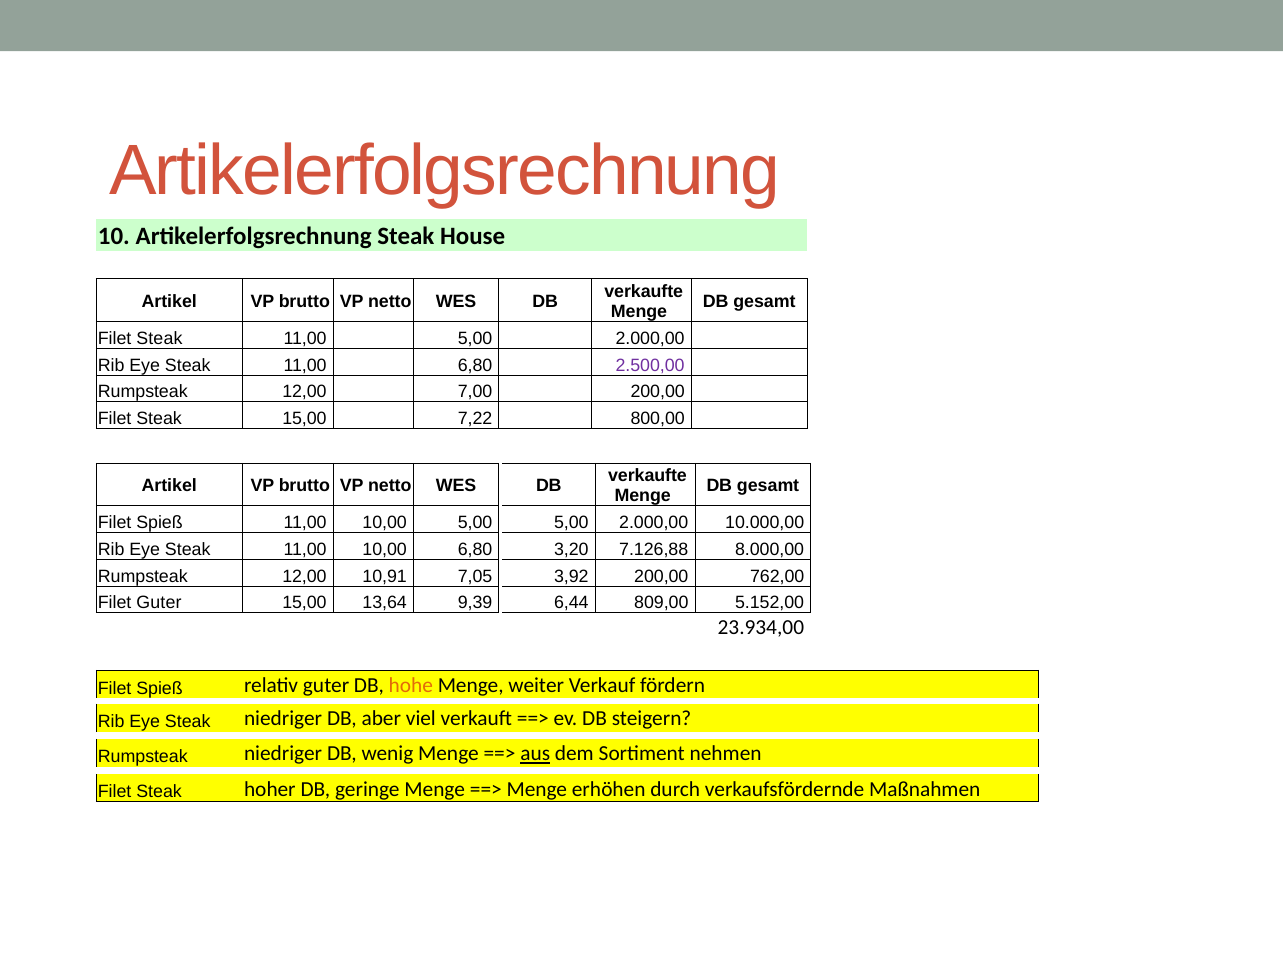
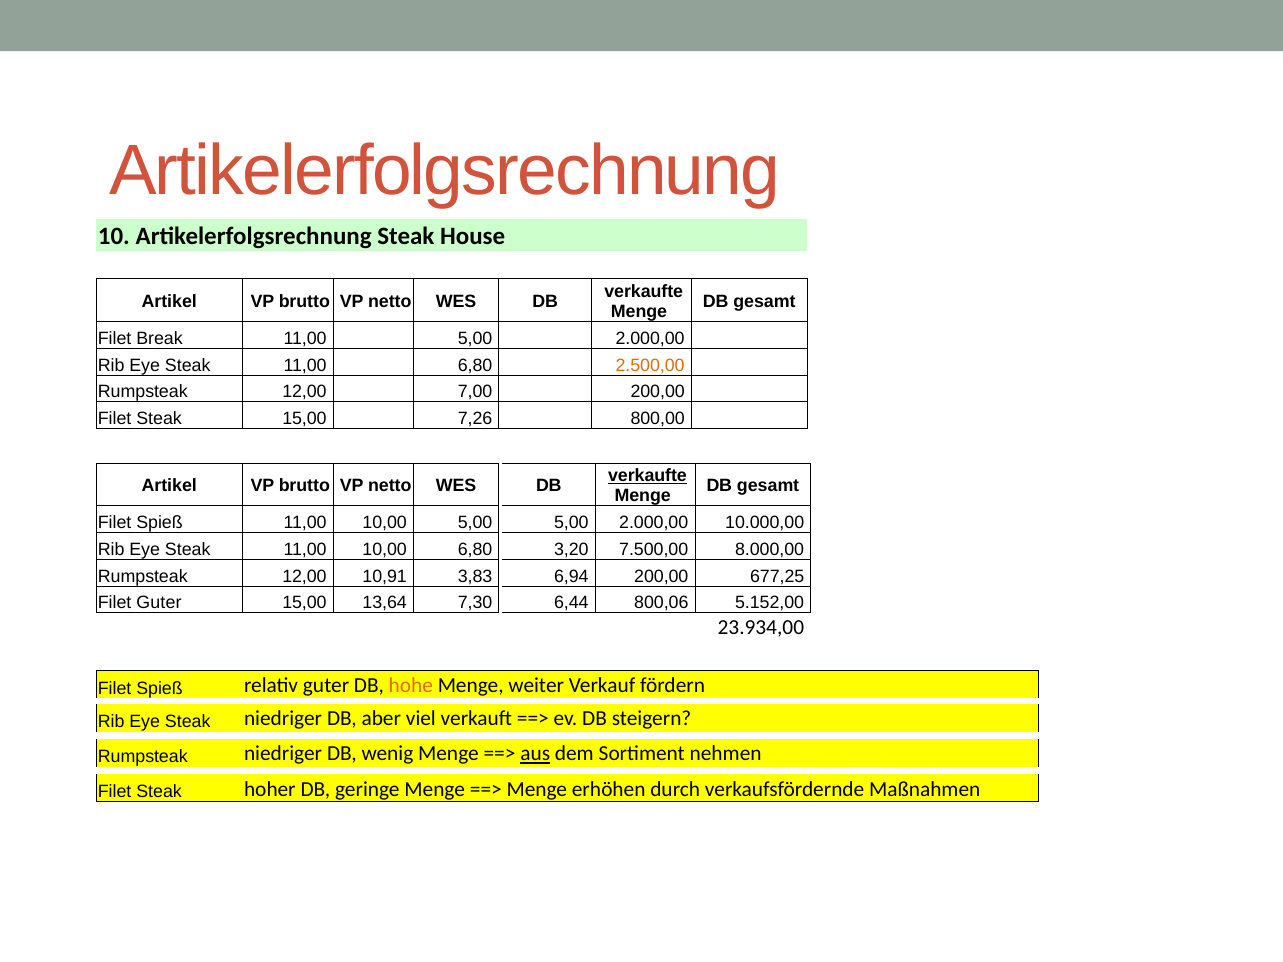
Steak: Steak -> Break (159, 339)
2.500,00 colour: purple -> orange (650, 365)
7,22: 7,22 -> 7,26 (475, 419)
verkaufte underline: none -> present (647, 476)
7.126,88: 7.126,88 -> 7.500,00 (654, 550)
7,05: 7,05 -> 3,83 (475, 576)
3,92: 3,92 -> 6,94 (571, 576)
762,00: 762,00 -> 677,25 (777, 576)
9,39: 9,39 -> 7,30 (475, 603)
809,00: 809,00 -> 800,06 (661, 603)
